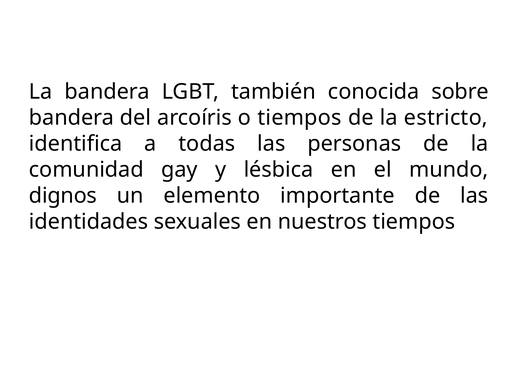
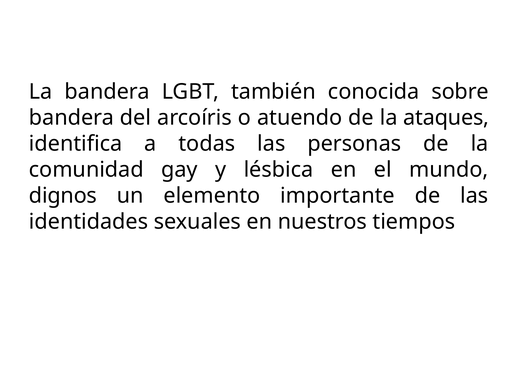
o tiempos: tiempos -> atuendo (300, 118)
estricto: estricto -> ataques (446, 118)
